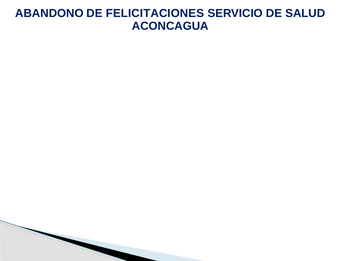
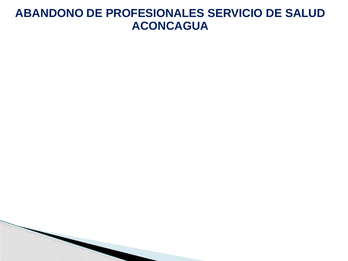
FELICITACIONES: FELICITACIONES -> PROFESIONALES (155, 13)
